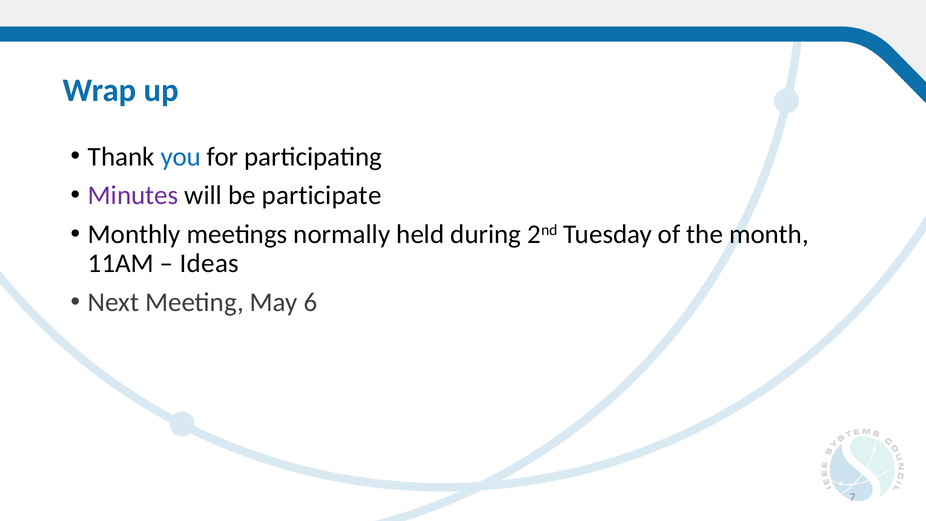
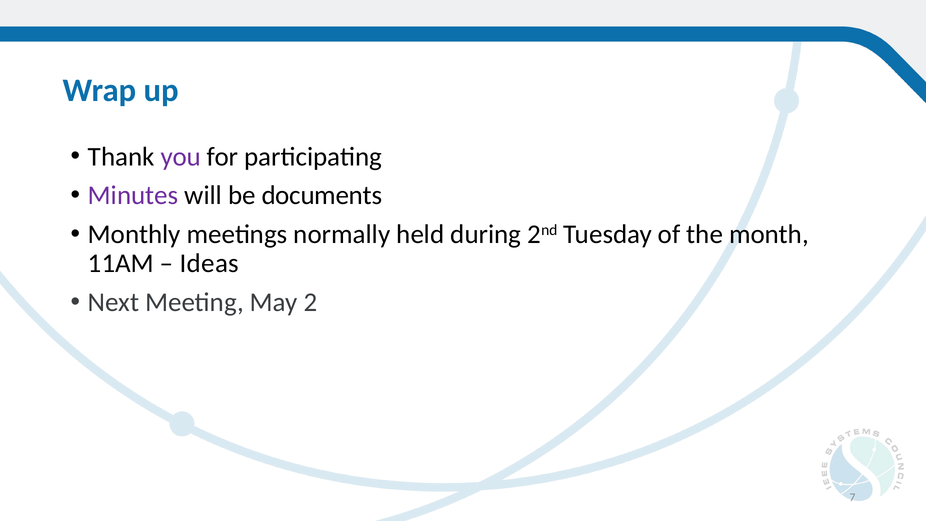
you colour: blue -> purple (181, 157)
participate: participate -> documents (322, 195)
6: 6 -> 2 (310, 302)
